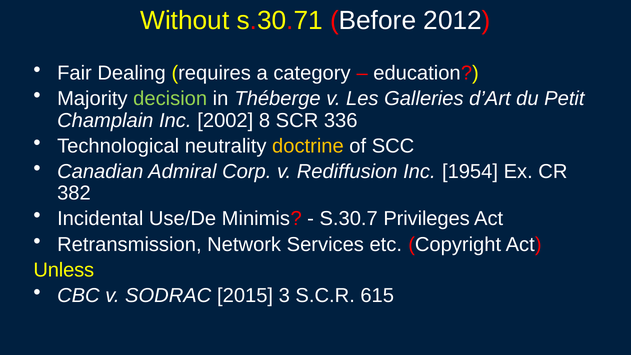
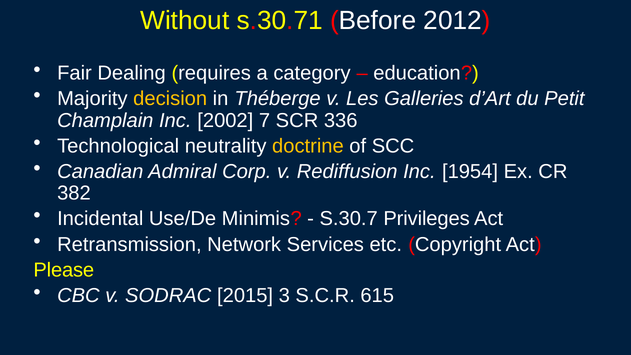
decision colour: light green -> yellow (170, 99)
8: 8 -> 7 (265, 120)
Unless: Unless -> Please (64, 270)
